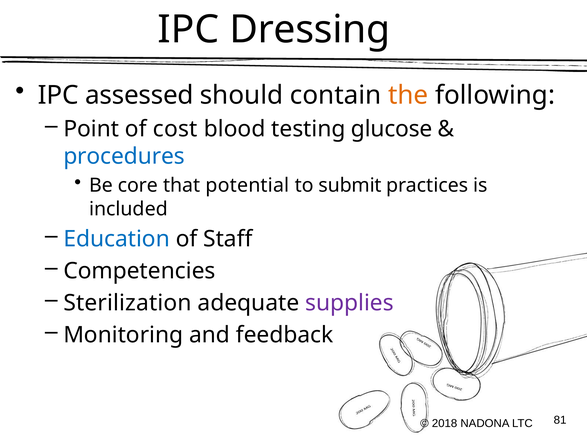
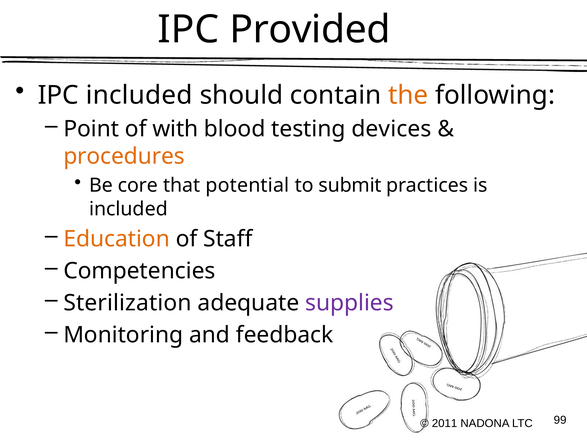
Dressing: Dressing -> Provided (310, 30)
IPC assessed: assessed -> included (139, 95)
cost: cost -> with (175, 129)
glucose: glucose -> devices (391, 129)
procedures colour: blue -> orange (124, 156)
Education colour: blue -> orange (117, 239)
2018: 2018 -> 2011 (445, 424)
81: 81 -> 99 (560, 420)
